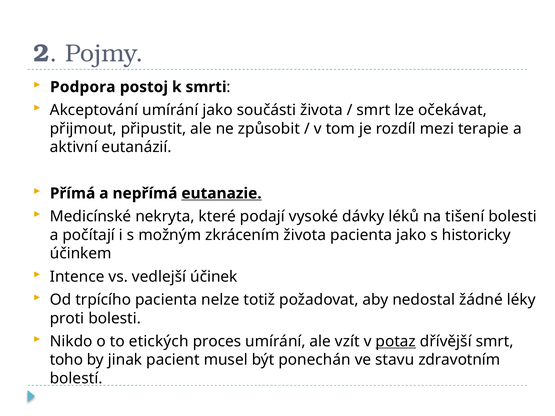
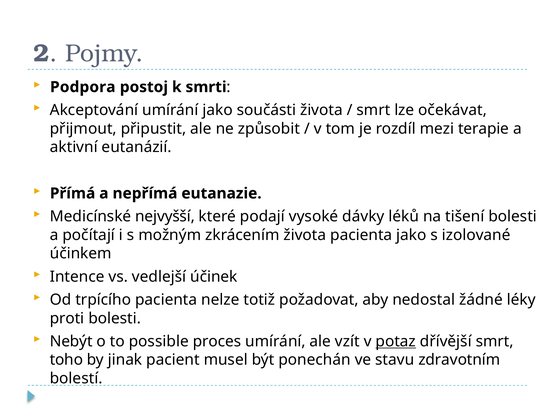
eutanazie underline: present -> none (222, 194)
nekryta: nekryta -> nejvyšší (165, 217)
historicky: historicky -> izolované (476, 235)
Nikdo: Nikdo -> Nebýt (71, 342)
etických: etických -> possible (159, 342)
